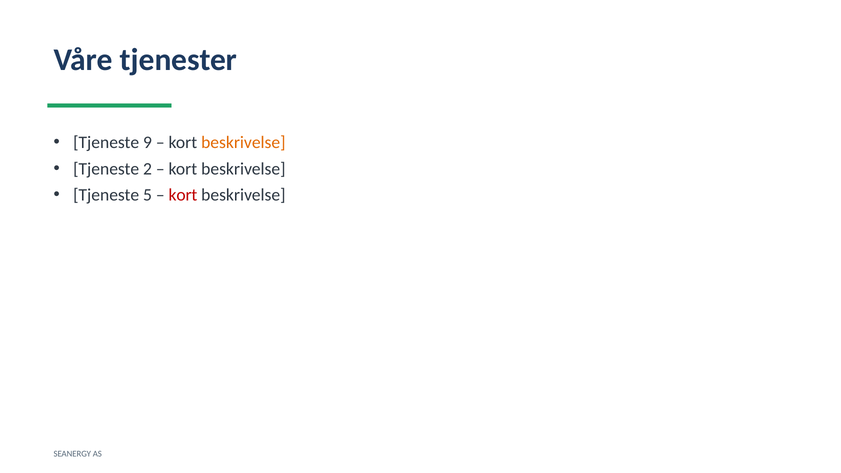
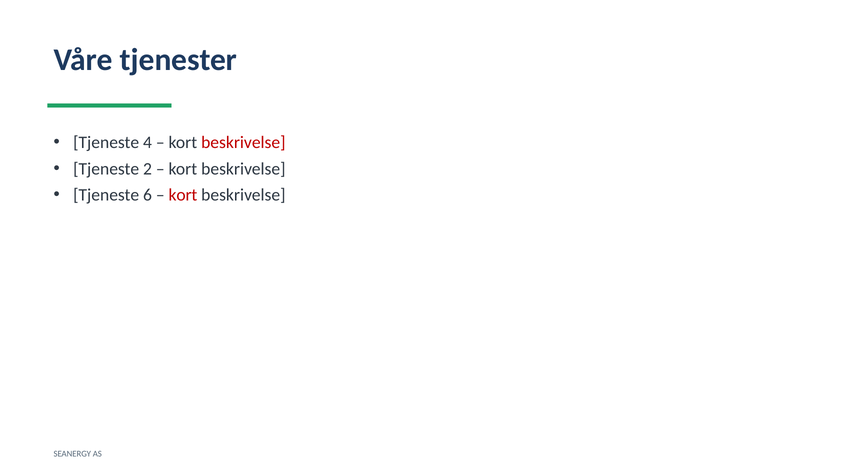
9: 9 -> 4 (147, 142)
beskrivelse colour: orange -> red (243, 142)
5: 5 -> 6 (147, 195)
